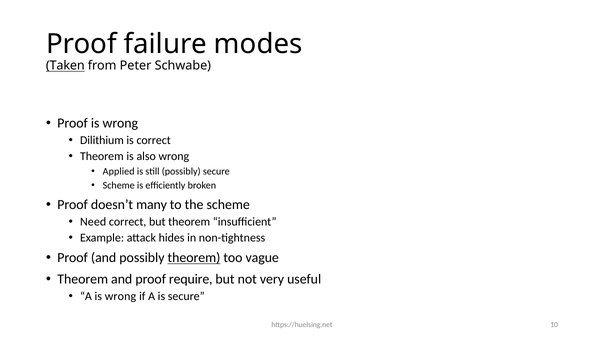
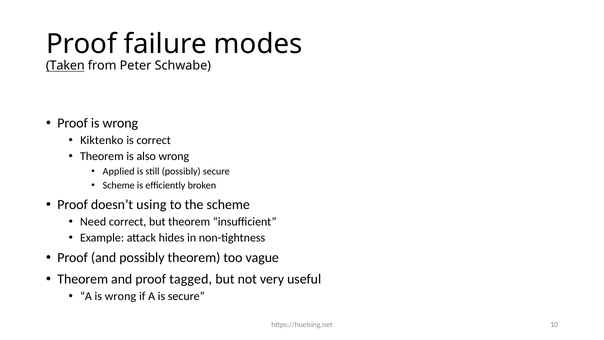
Dilithium: Dilithium -> Kiktenko (102, 140)
many: many -> using (151, 204)
theorem underline: present -> none (194, 258)
require: require -> tagged (191, 279)
